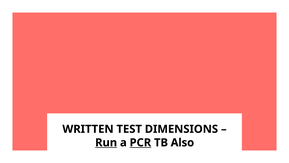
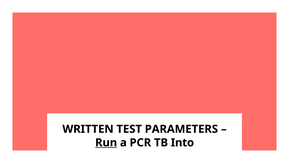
DIMENSIONS: DIMENSIONS -> PARAMETERS (181, 129)
PCR underline: present -> none (140, 142)
Also: Also -> Into (182, 142)
